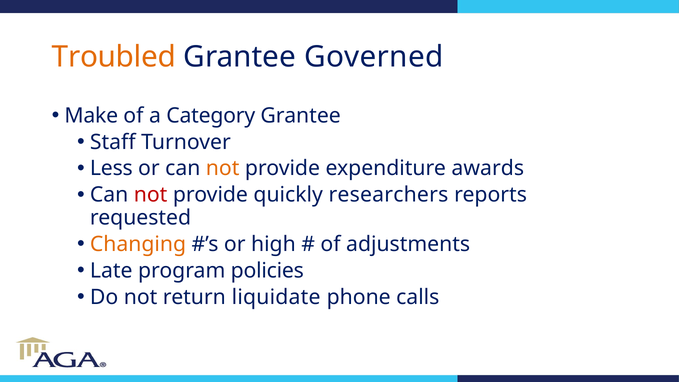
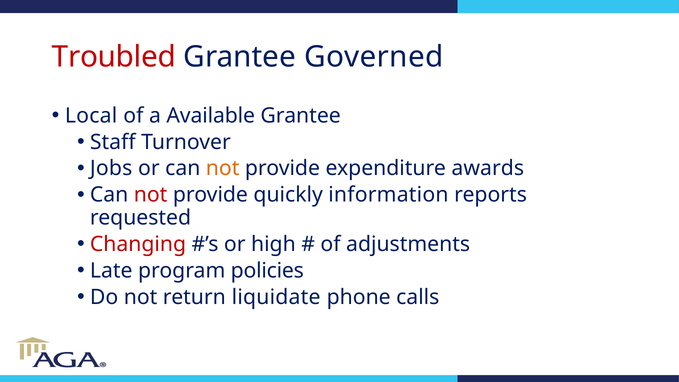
Troubled colour: orange -> red (114, 57)
Make: Make -> Local (91, 116)
Category: Category -> Available (211, 116)
Less: Less -> Jobs (111, 168)
researchers: researchers -> information (388, 195)
Changing colour: orange -> red (138, 244)
